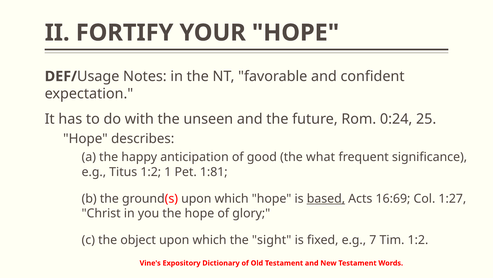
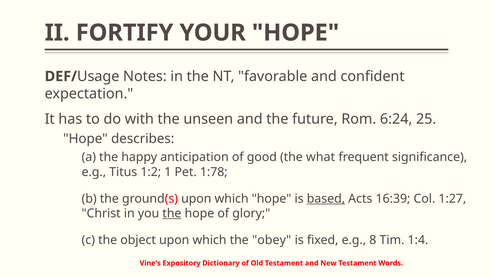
0:24: 0:24 -> 6:24 (396, 119)
1:81: 1:81 -> 1:78 (214, 172)
16:69: 16:69 -> 16:39 (393, 198)
the underline: none -> present (172, 213)
sight: sight -> obey (272, 239)
7: 7 -> 8 (373, 239)
Tim 1:2: 1:2 -> 1:4 (418, 239)
